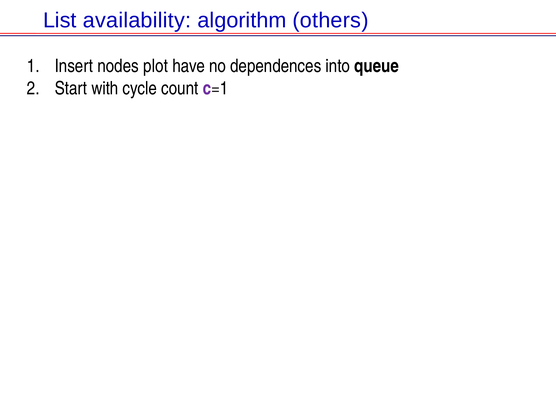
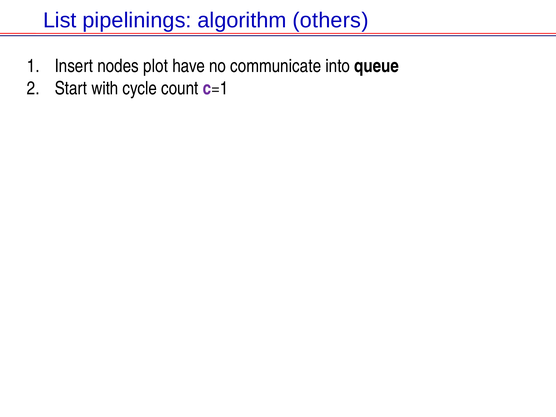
availability: availability -> pipelinings (137, 20)
dependences: dependences -> communicate (276, 66)
